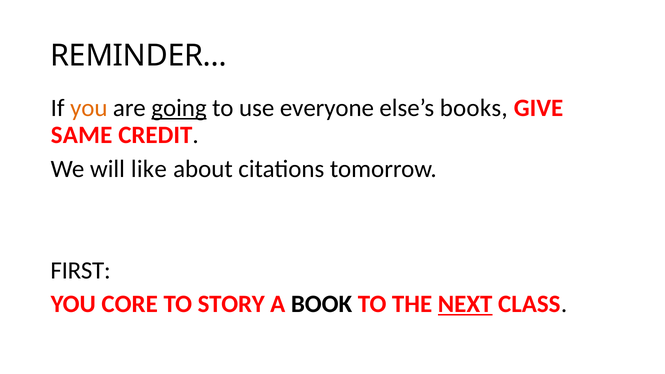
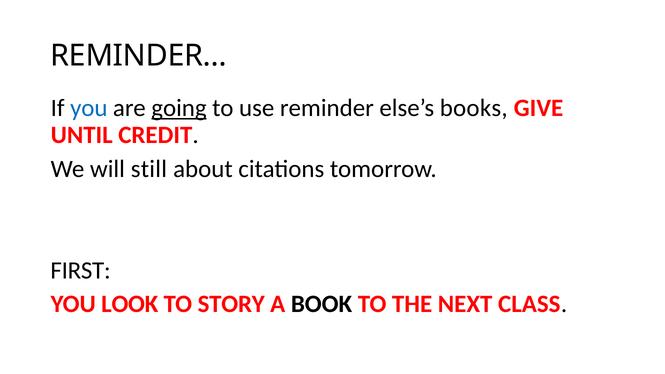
you colour: orange -> blue (89, 108)
everyone: everyone -> reminder (327, 108)
SAME: SAME -> UNTIL (82, 135)
like: like -> still (149, 169)
CORE: CORE -> LOOK (130, 304)
NEXT underline: present -> none (465, 304)
